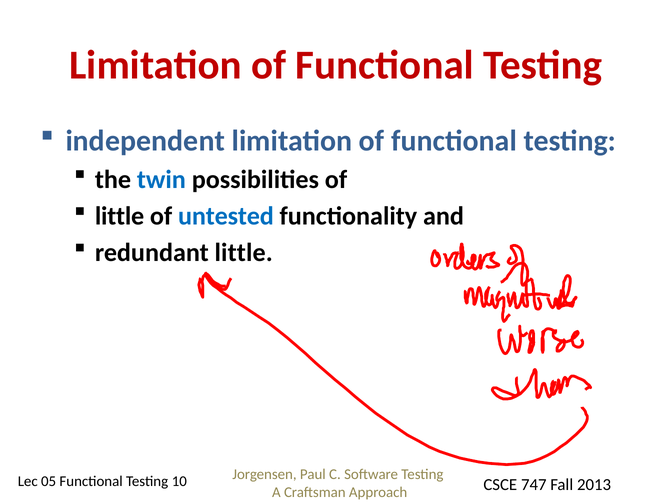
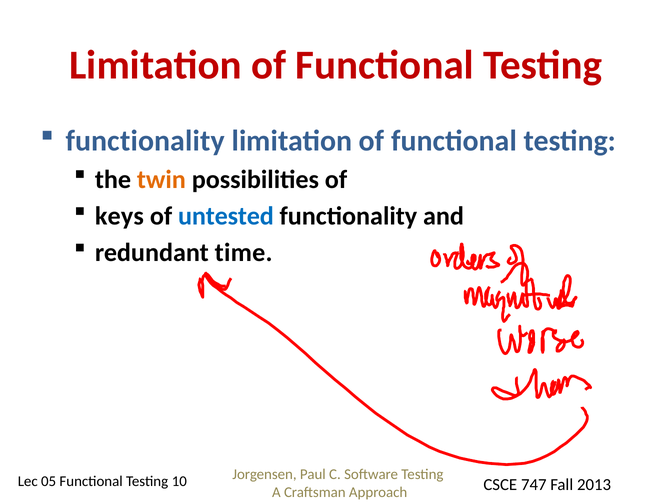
independent: independent -> functionality (145, 141)
twin colour: blue -> orange (161, 180)
little: little -> keys (119, 216)
redundant little: little -> time (244, 253)
